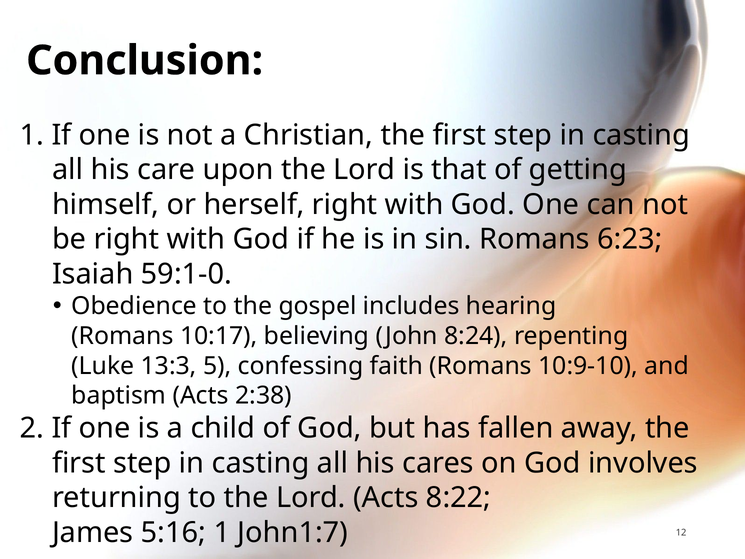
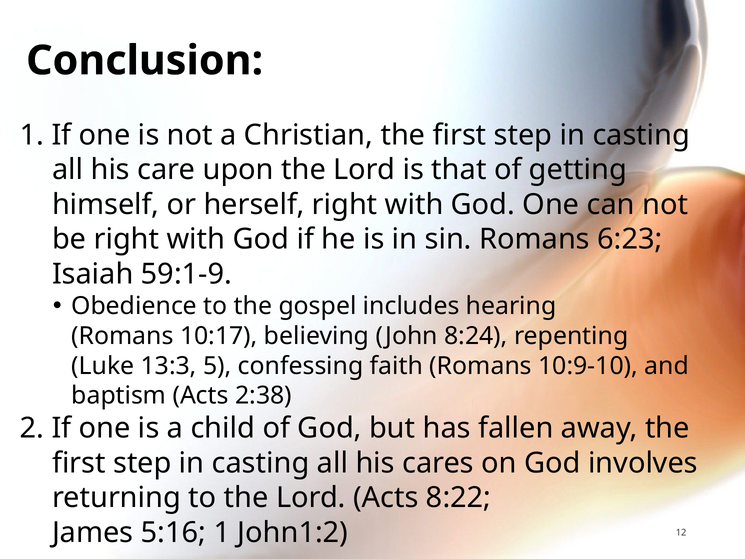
59:1-0: 59:1-0 -> 59:1-9 (186, 274)
John1:7: John1:7 -> John1:2 (293, 532)
